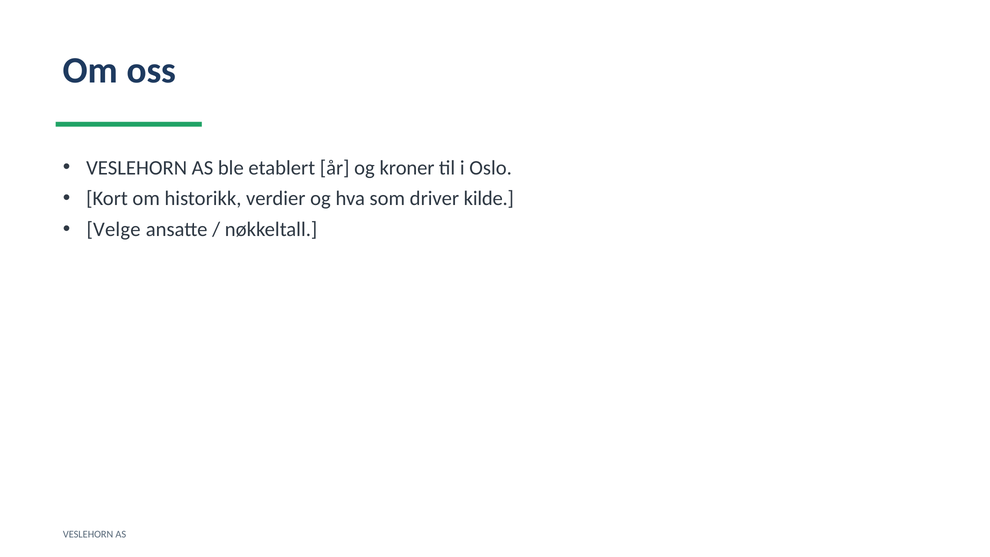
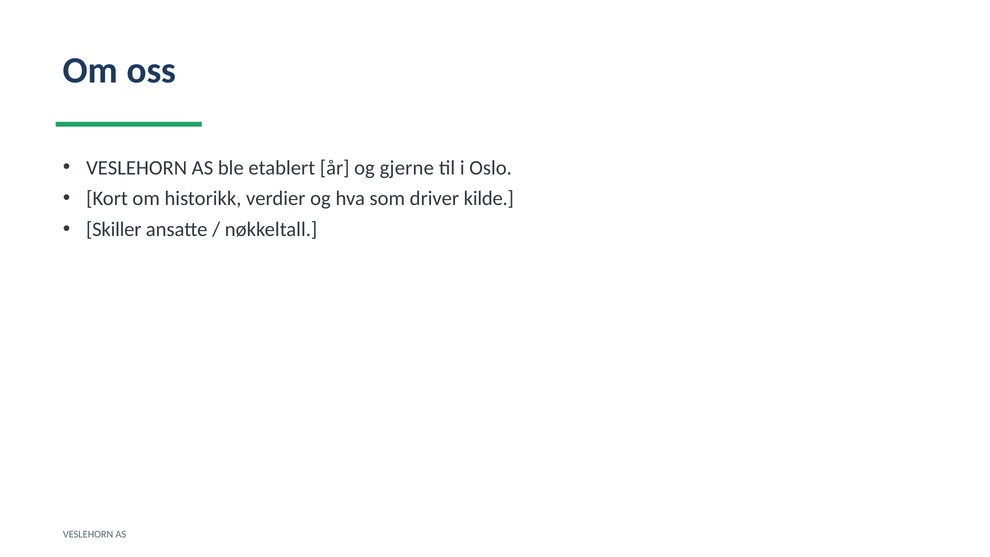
kroner: kroner -> gjerne (407, 168)
Velge: Velge -> Skiller (114, 230)
